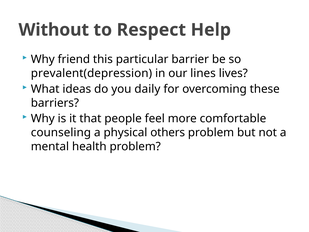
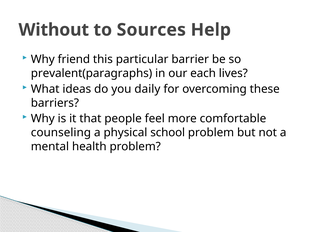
Respect: Respect -> Sources (151, 30)
prevalent(depression: prevalent(depression -> prevalent(paragraphs (92, 73)
lines: lines -> each (203, 73)
others: others -> school (168, 132)
